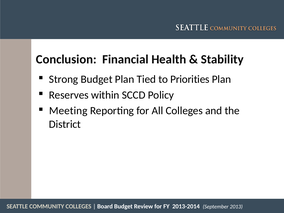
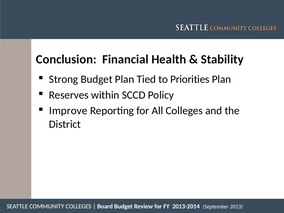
Meeting: Meeting -> Improve (68, 111)
